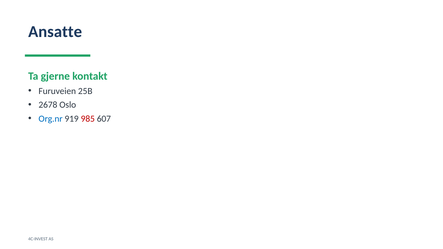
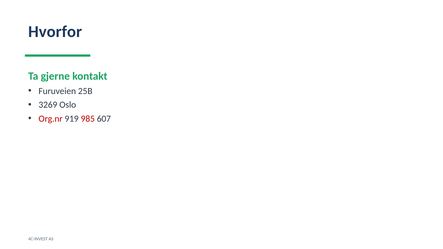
Ansatte: Ansatte -> Hvorfor (55, 32)
2678: 2678 -> 3269 (48, 105)
Org.nr colour: blue -> red (51, 119)
